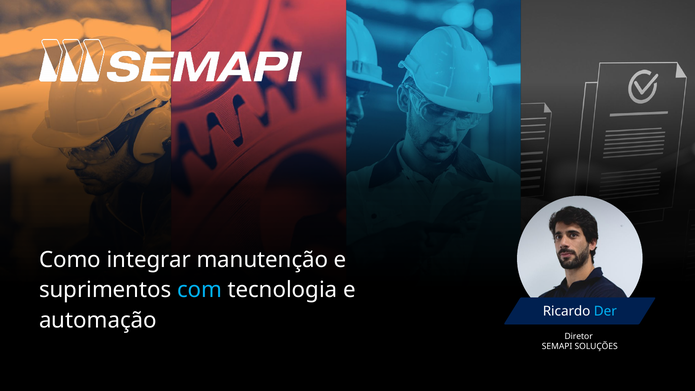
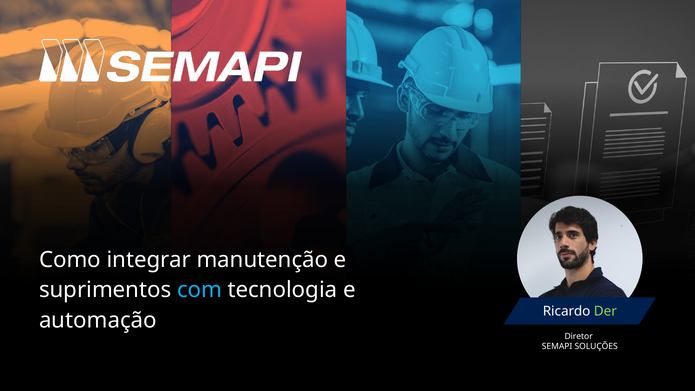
Der colour: light blue -> light green (605, 311)
